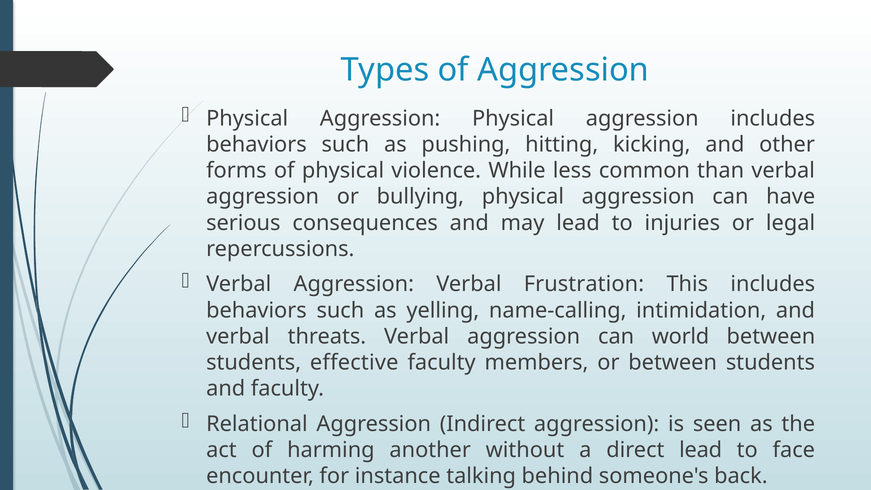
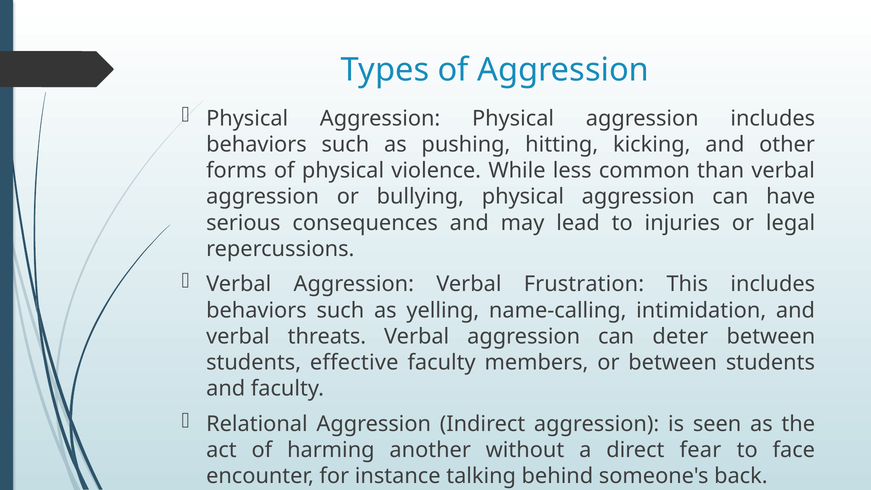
world: world -> deter (680, 336)
direct lead: lead -> fear (700, 450)
